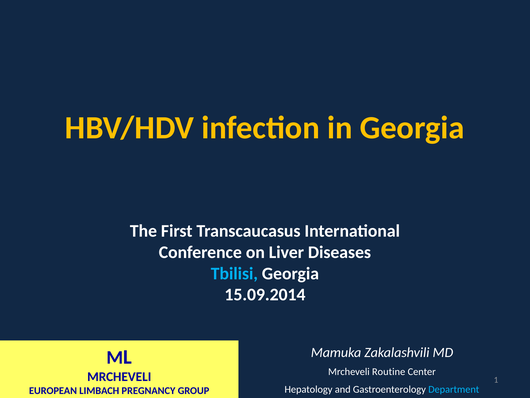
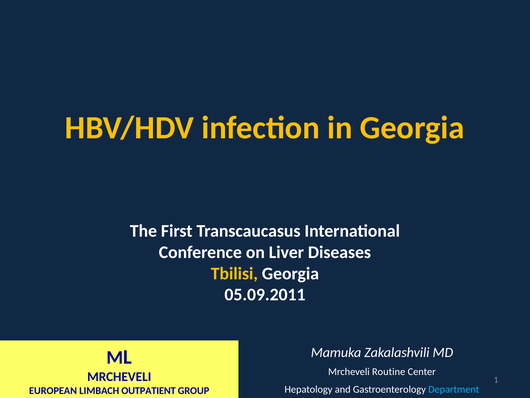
Tbilisi colour: light blue -> yellow (234, 273)
15.09.2014: 15.09.2014 -> 05.09.2011 (265, 294)
PREGNANCY: PREGNANCY -> OUTPATIENT (149, 390)
